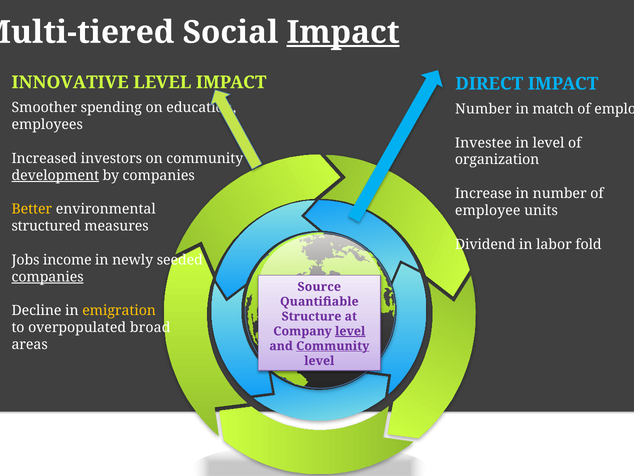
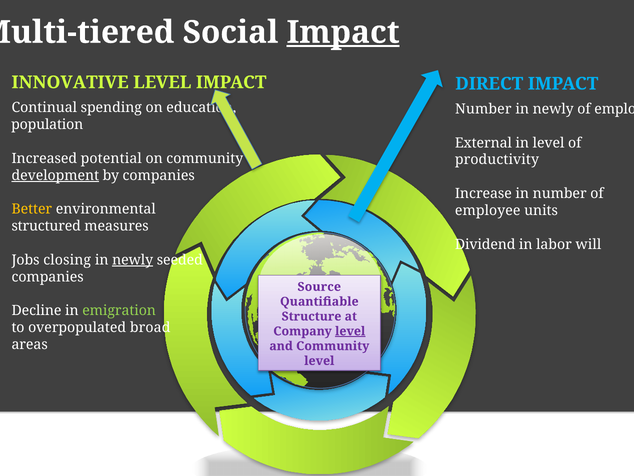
Smoother: Smoother -> Continual (44, 108)
match: match -> newly (553, 109)
employees: employees -> population (47, 125)
Investee: Investee -> External (483, 143)
investors: investors -> potential (111, 158)
organization: organization -> productivity (497, 160)
fold: fold -> will (588, 244)
income: income -> closing (67, 260)
newly underline: none -> present (133, 260)
companies underline: present -> none (48, 277)
emigration colour: yellow -> light green (119, 310)
Community underline: present -> none (333, 346)
